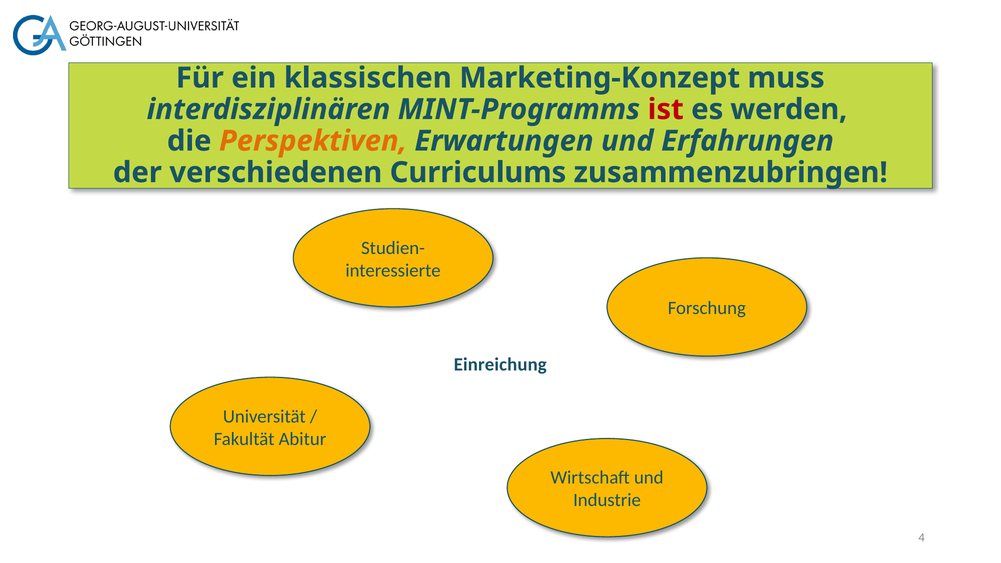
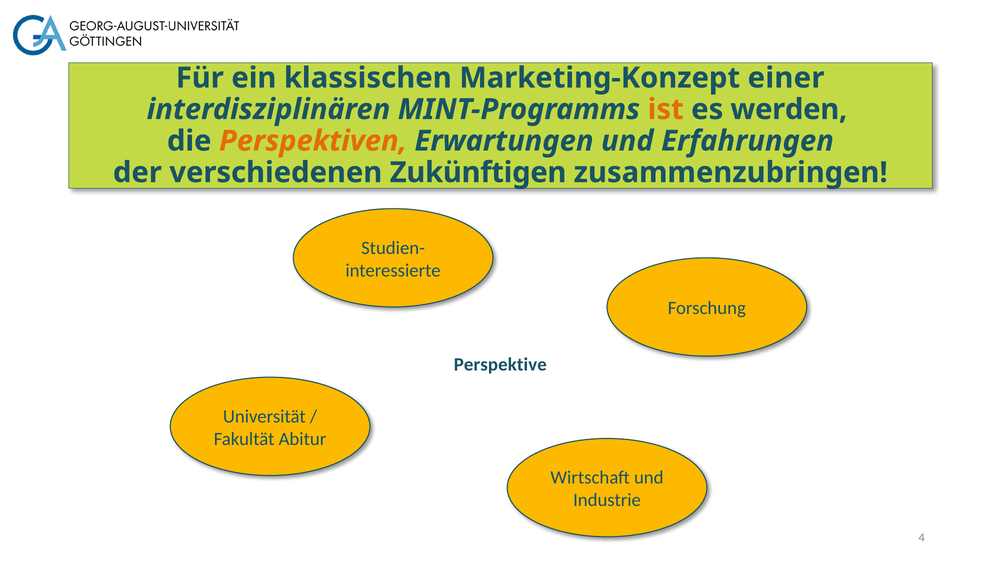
muss: muss -> einer (786, 78)
ist colour: red -> orange (666, 109)
Curriculums: Curriculums -> Zukünftigen (478, 173)
Einreichung: Einreichung -> Perspektive (500, 365)
